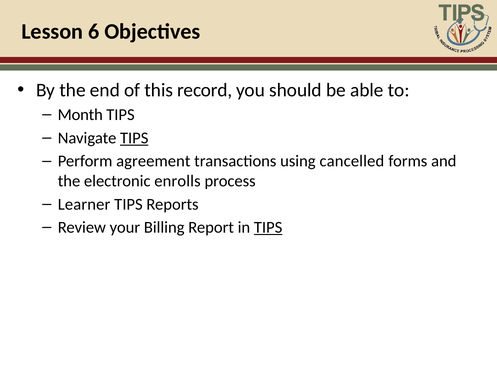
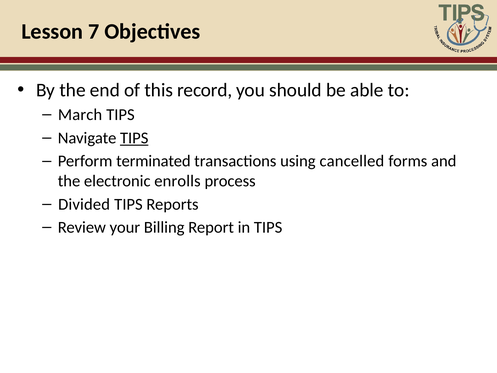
6: 6 -> 7 (94, 31)
Month: Month -> March (80, 115)
agreement: agreement -> terminated (153, 161)
Learner: Learner -> Divided (84, 204)
TIPS underline: present -> none (268, 227)
